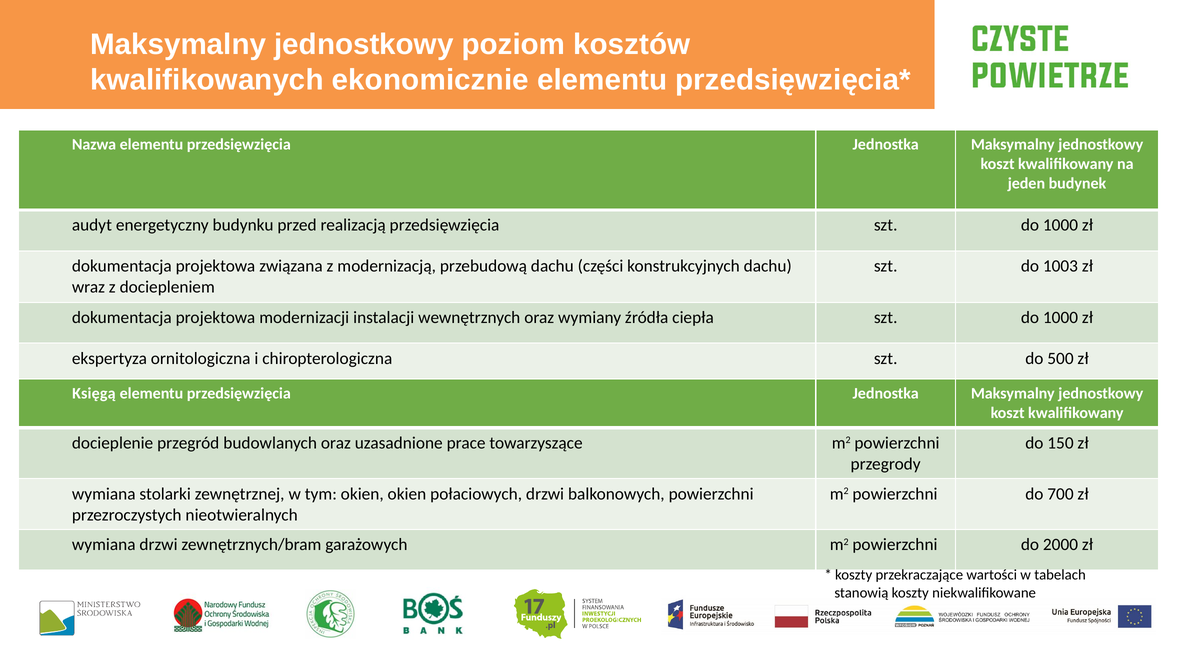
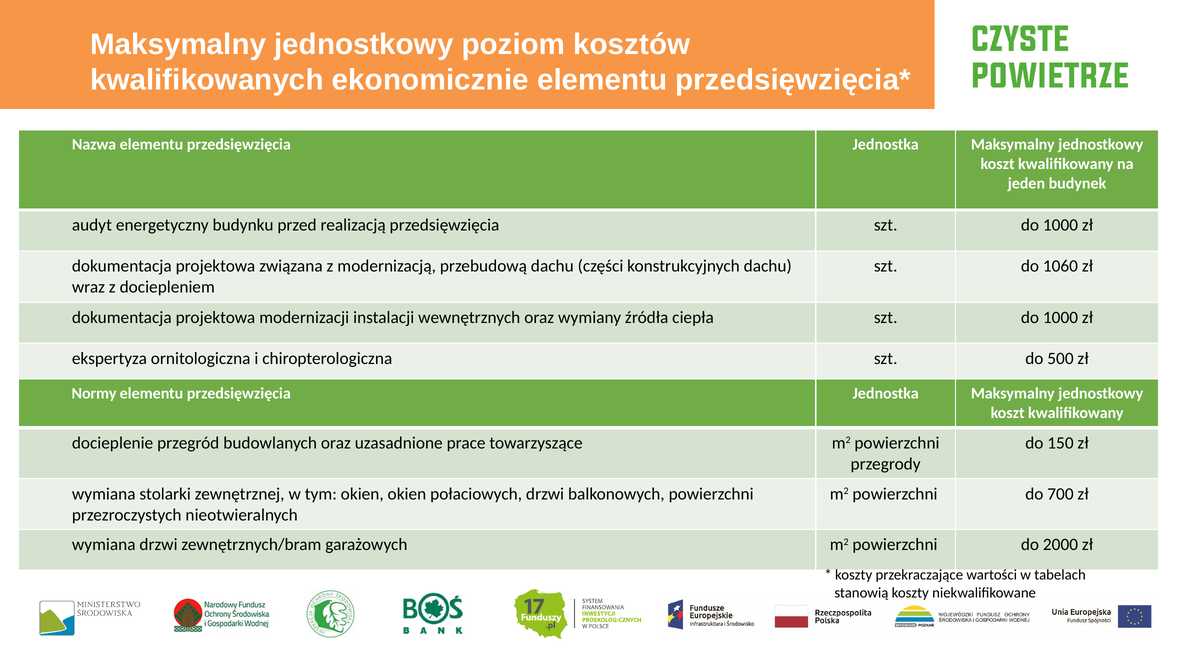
1003: 1003 -> 1060 (1060, 266)
Księgą: Księgą -> Normy (94, 393)
